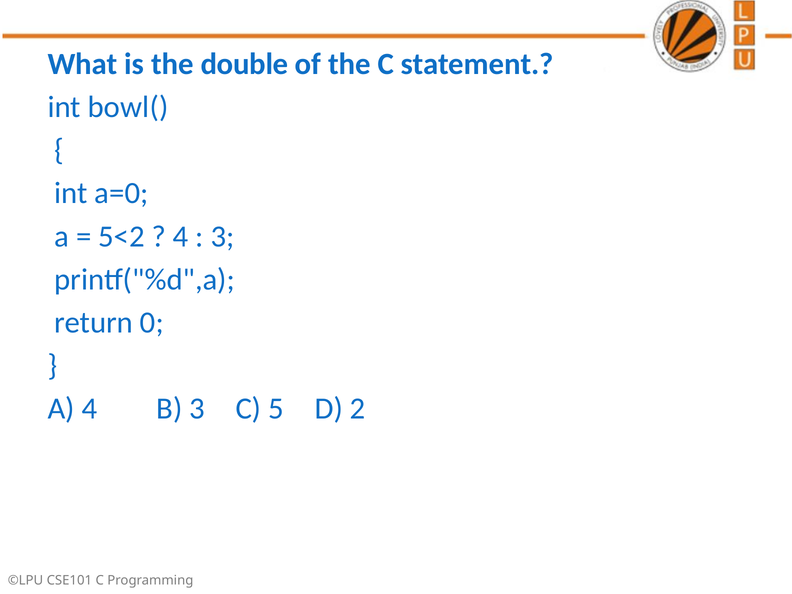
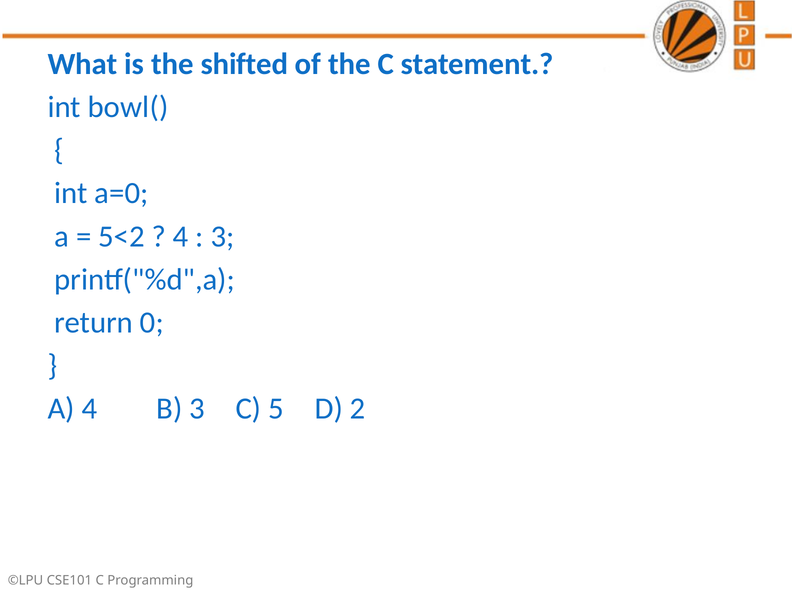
double: double -> shifted (244, 64)
